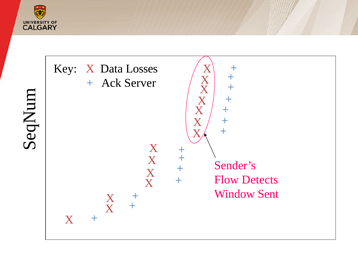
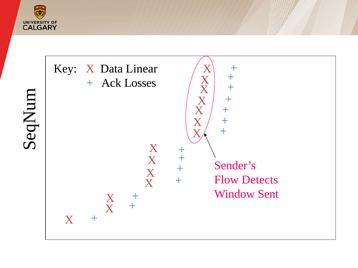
Losses: Losses -> Linear (142, 69)
Server: Server -> Losses (140, 83)
